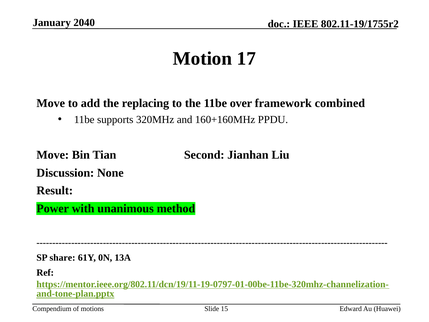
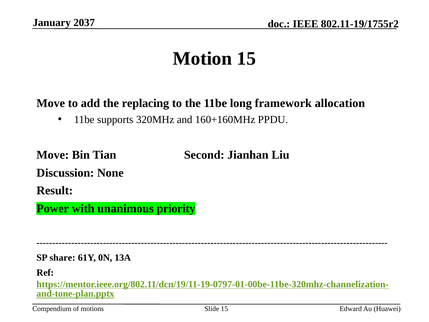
2040: 2040 -> 2037 (84, 23)
Motion 17: 17 -> 15 (246, 58)
over: over -> long (241, 103)
combined: combined -> allocation (340, 103)
method: method -> priority (176, 208)
